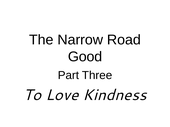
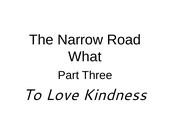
Good: Good -> What (85, 57)
